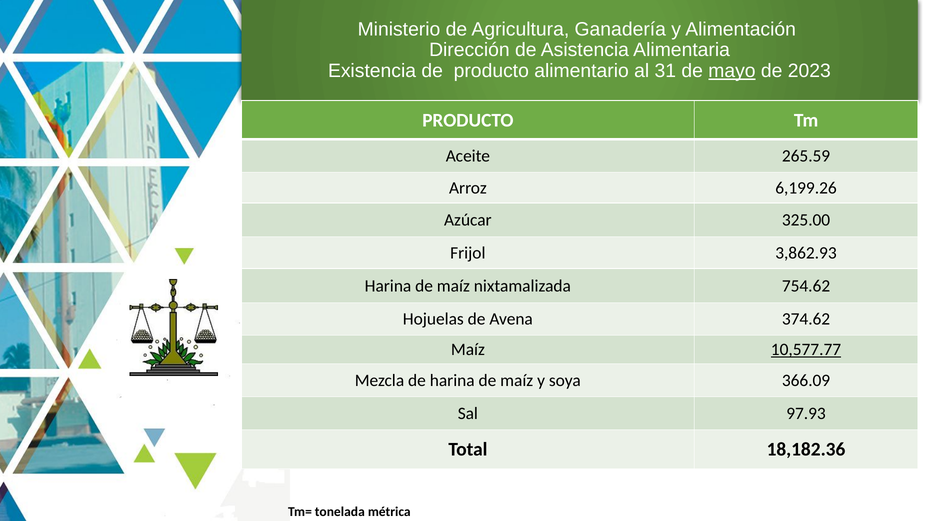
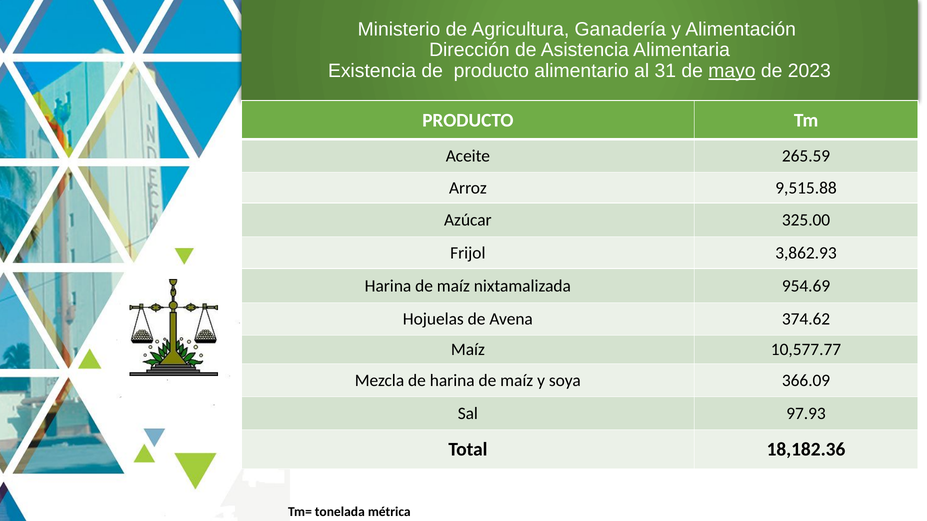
6,199.26: 6,199.26 -> 9,515.88 (806, 188)
754.62: 754.62 -> 954.69 (806, 286)
10,577.77 underline: present -> none (806, 350)
